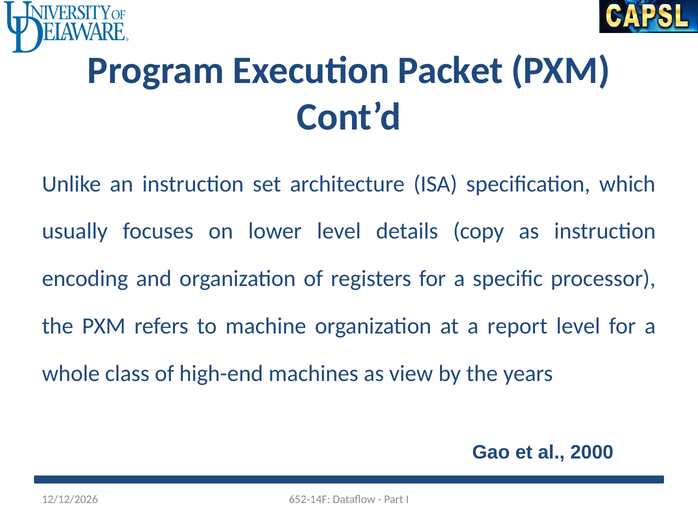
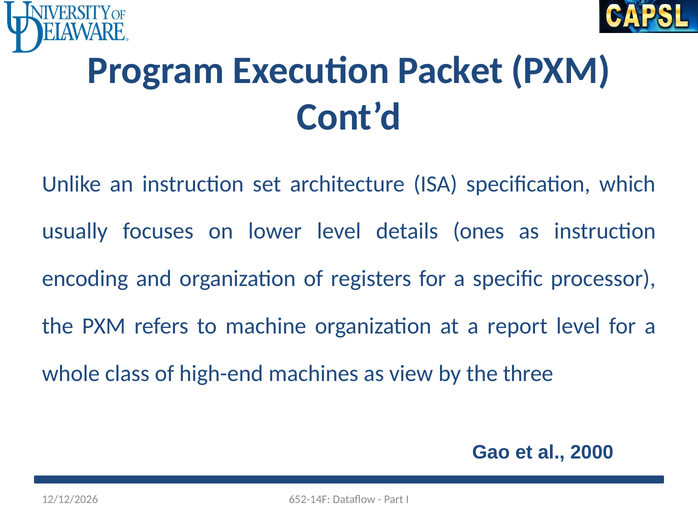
copy: copy -> ones (479, 232)
years: years -> three (528, 374)
